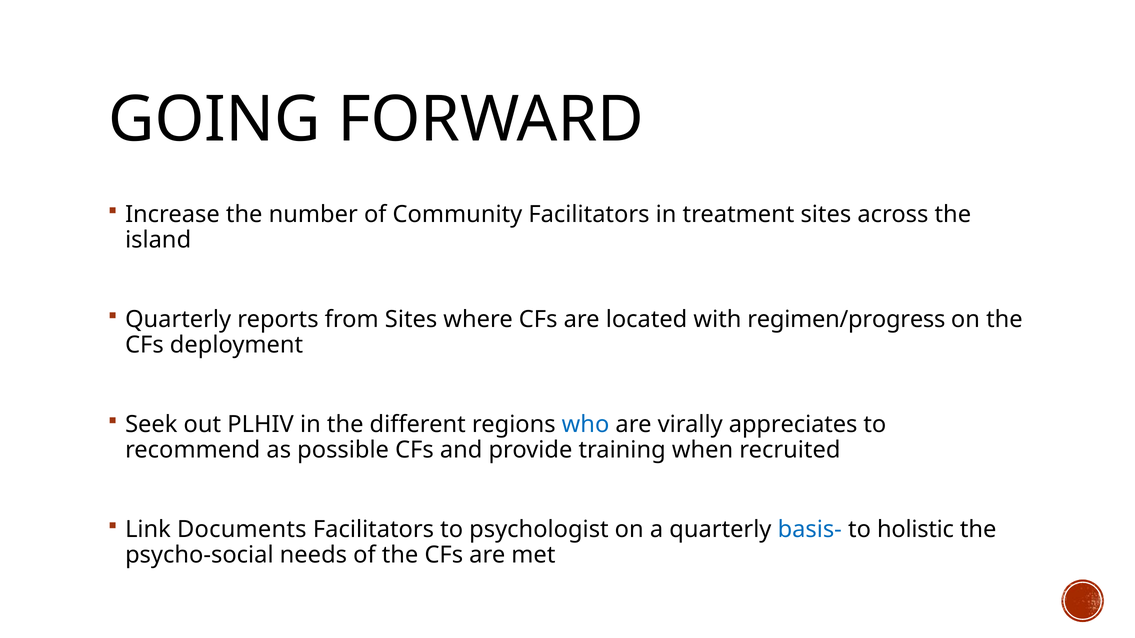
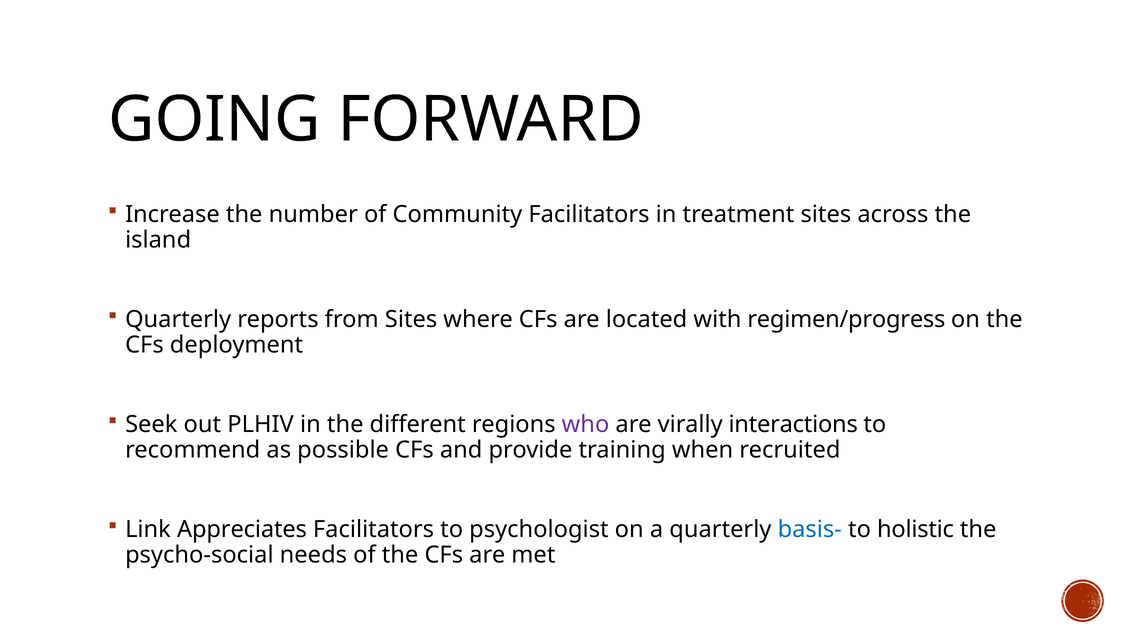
who colour: blue -> purple (586, 425)
appreciates: appreciates -> interactions (793, 425)
Documents: Documents -> Appreciates (242, 530)
